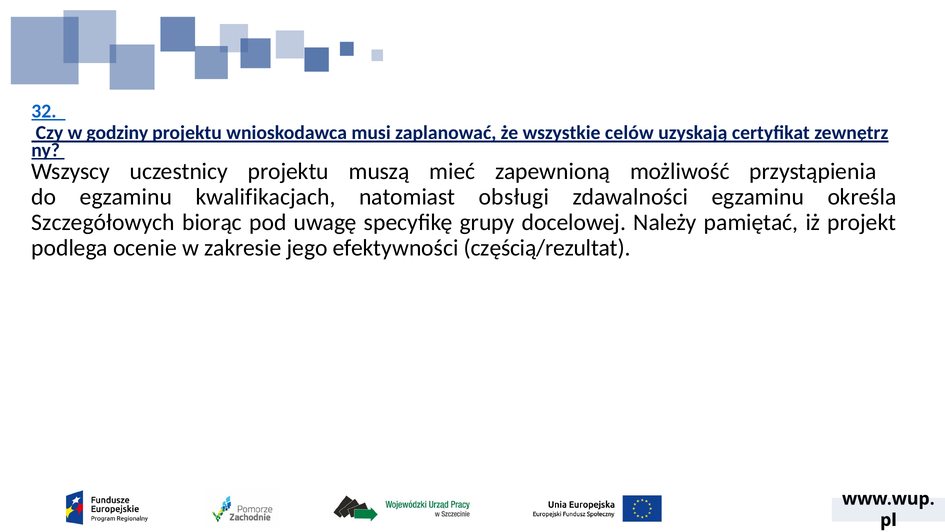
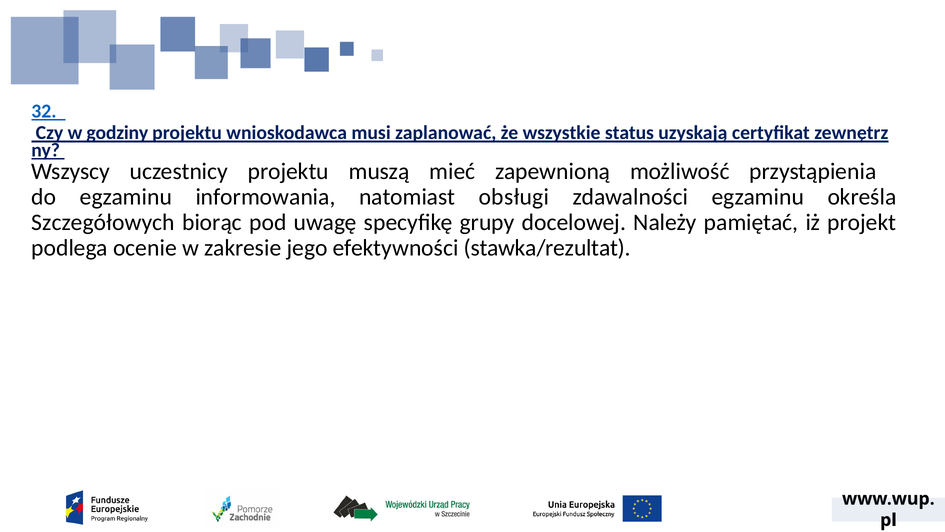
celów: celów -> status (629, 133)
kwalifikacjach: kwalifikacjach -> informowania (265, 197)
częścią/rezultat: częścią/rezultat -> stawka/rezultat (547, 248)
